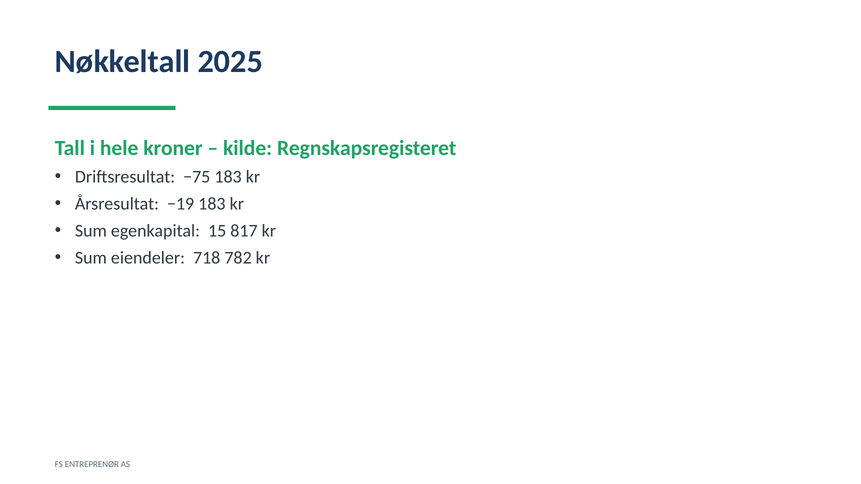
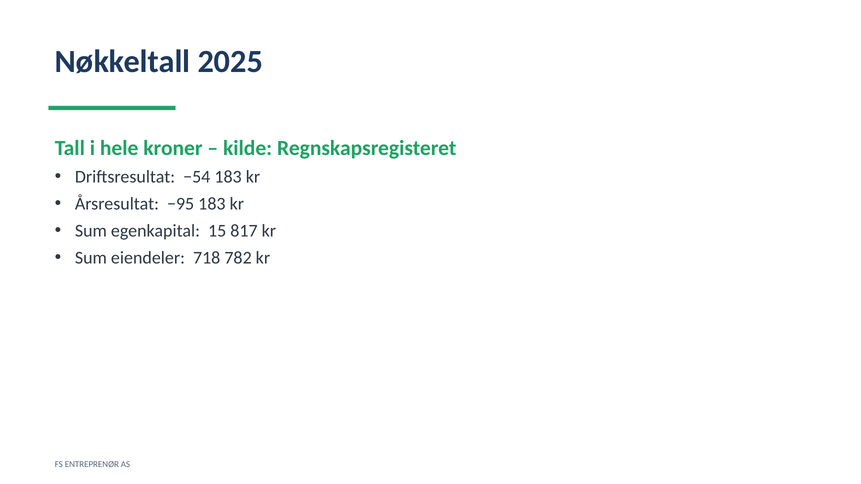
−75: −75 -> −54 (197, 177)
−19: −19 -> −95 (181, 204)
